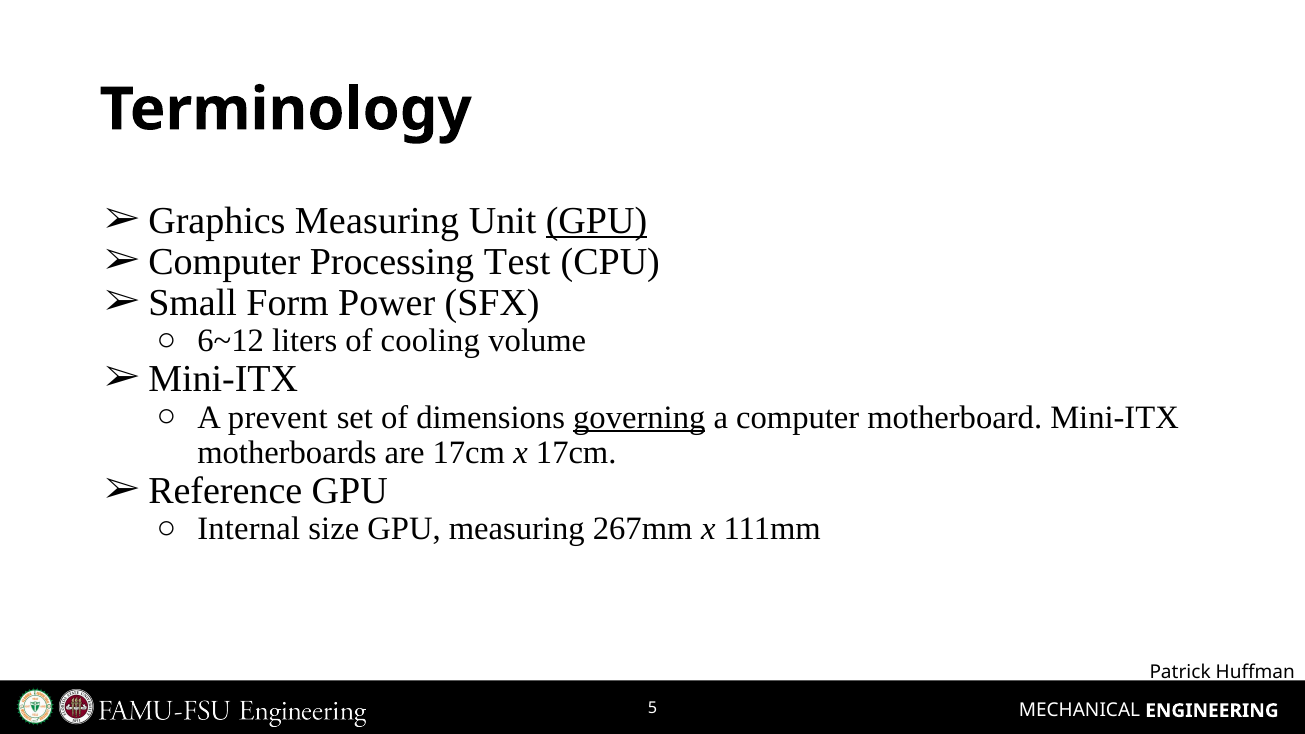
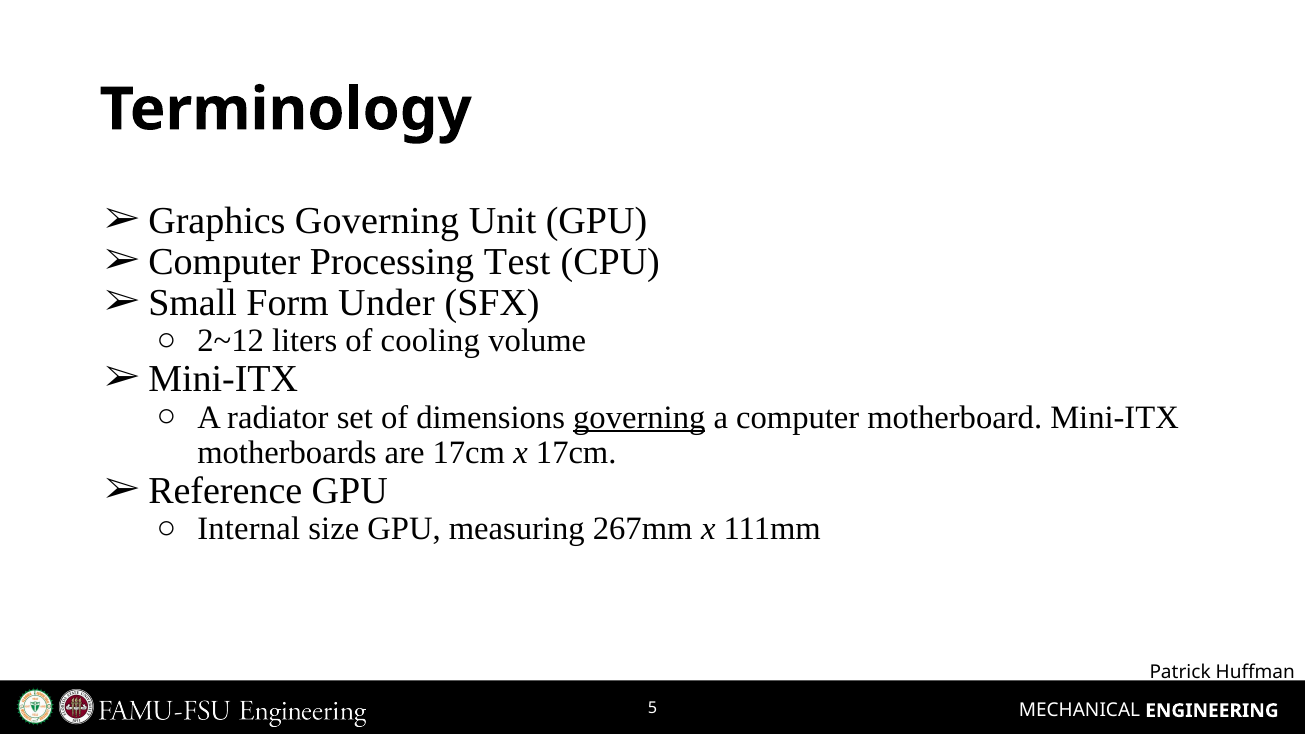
Measuring: Measuring -> Governing (377, 221)
GPU underline: present -> none (597, 221)
Power: Power -> Under (387, 303)
6~12: 6~12 -> 2~12 (231, 341)
prevent: prevent -> radiator (278, 417)
